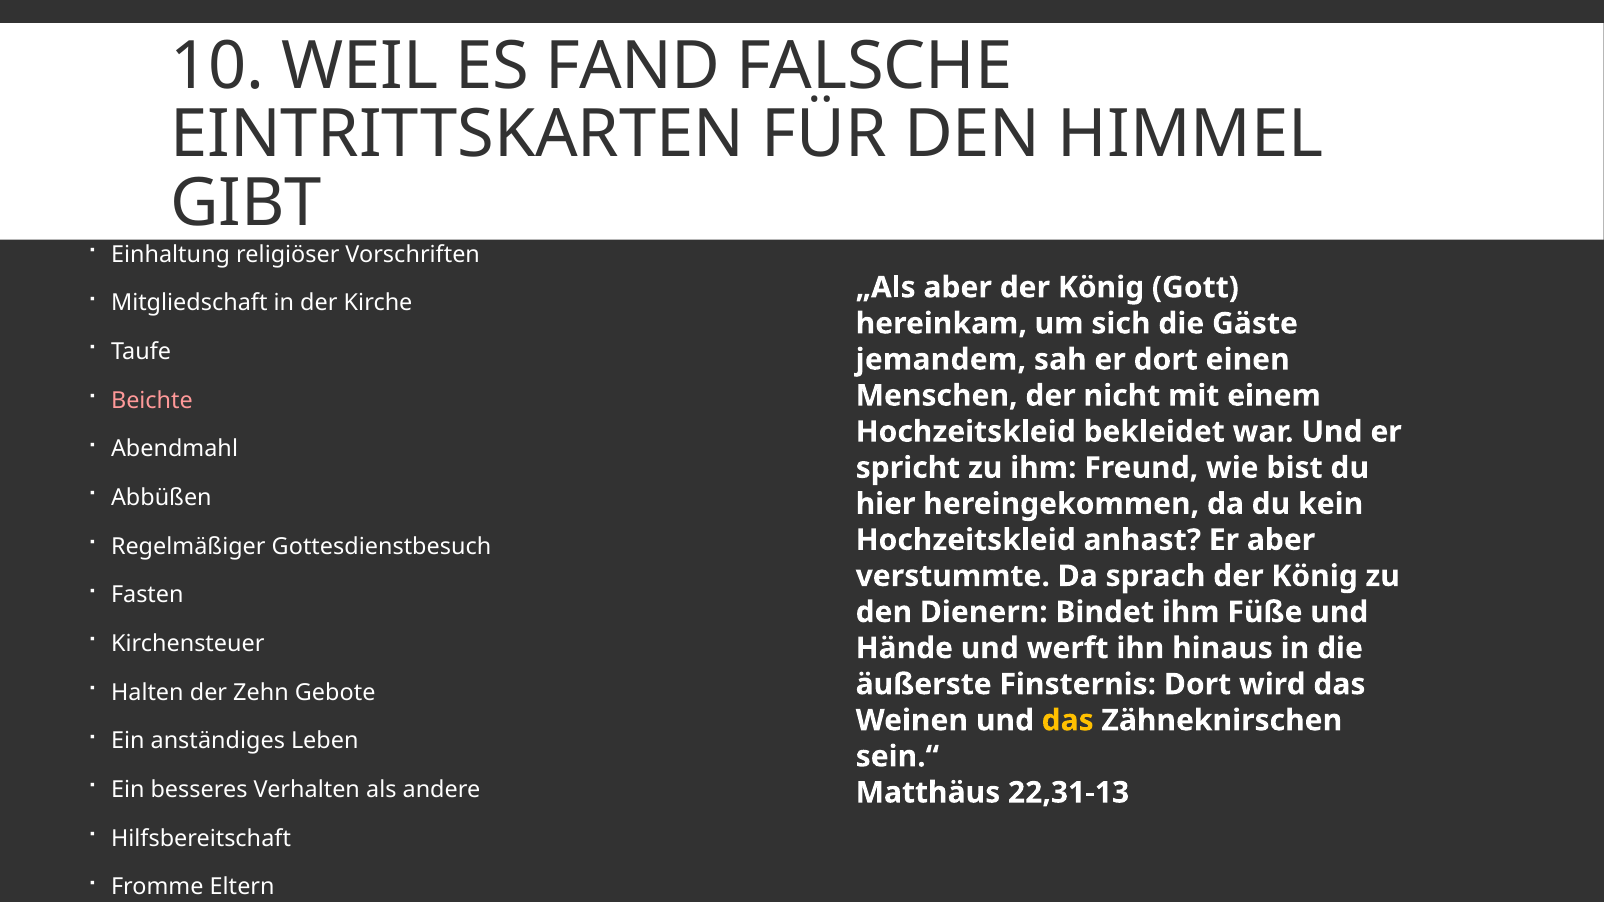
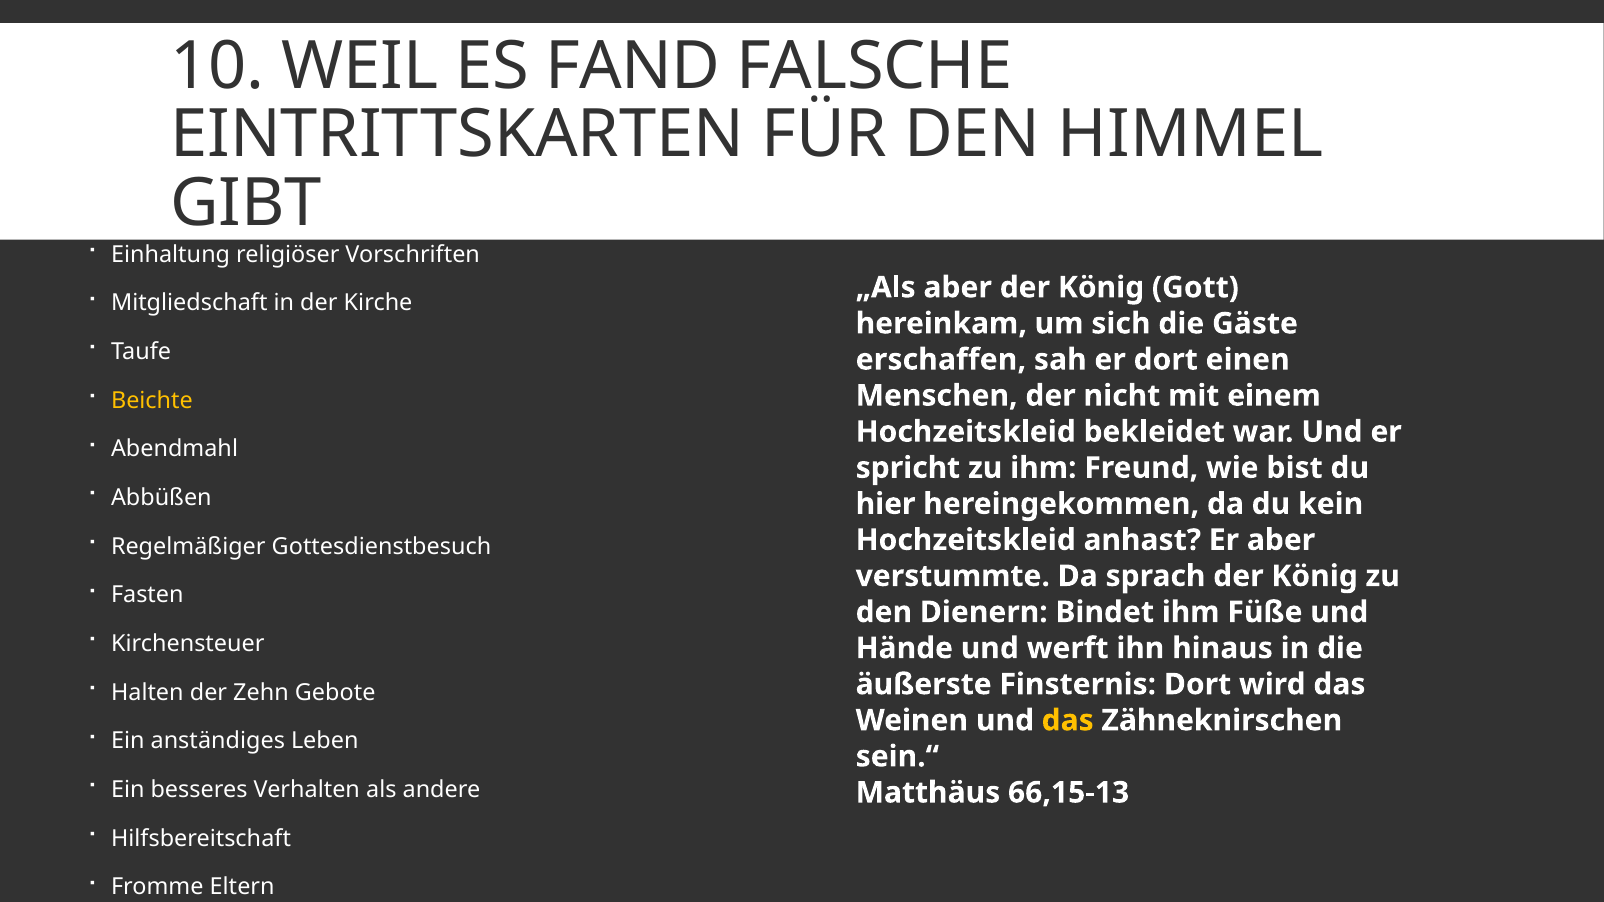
jemandem: jemandem -> erschaffen (941, 360)
Beichte colour: pink -> yellow (152, 400)
22,31-13: 22,31-13 -> 66,15-13 (1069, 793)
